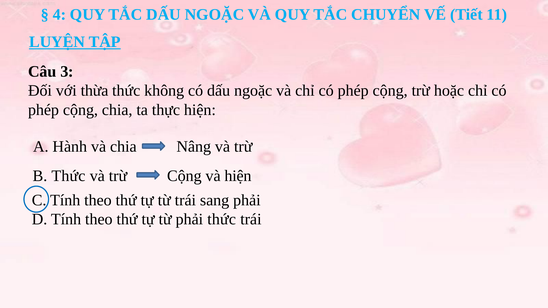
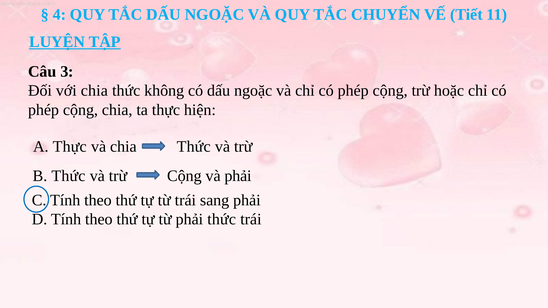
với thừa: thừa -> chia (94, 91)
A Hành: Hành -> Thực (70, 147)
và chia Nâng: Nâng -> Thức (194, 147)
và hiện: hiện -> phải (238, 176)
